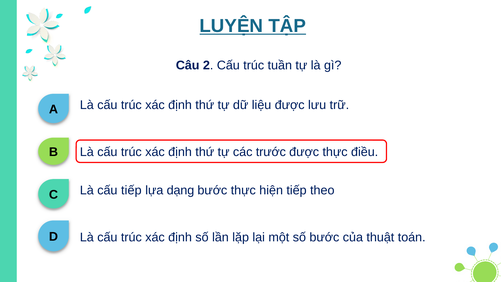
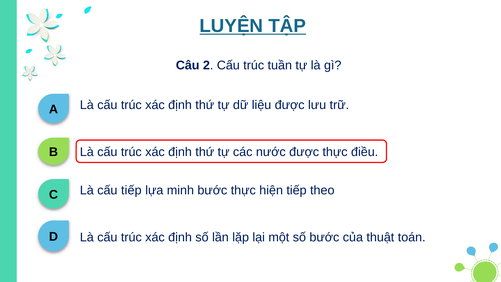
trước: trước -> nước (271, 152)
dạng: dạng -> minh (180, 190)
